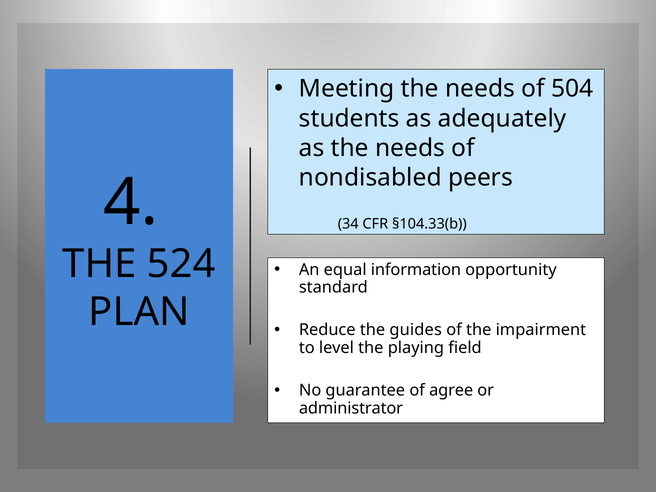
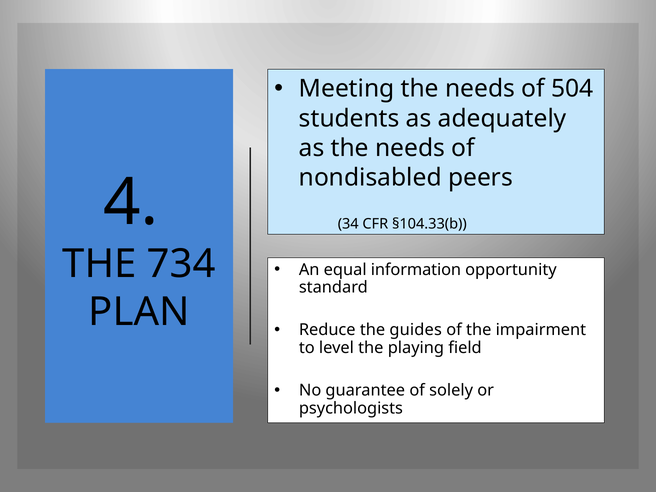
524: 524 -> 734 (181, 264)
agree: agree -> solely (451, 390)
administrator: administrator -> psychologists (351, 408)
